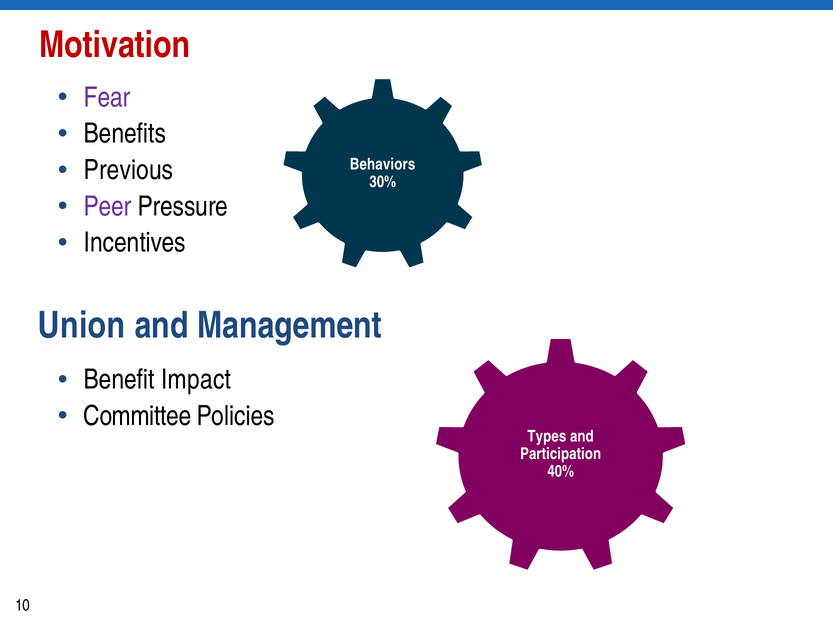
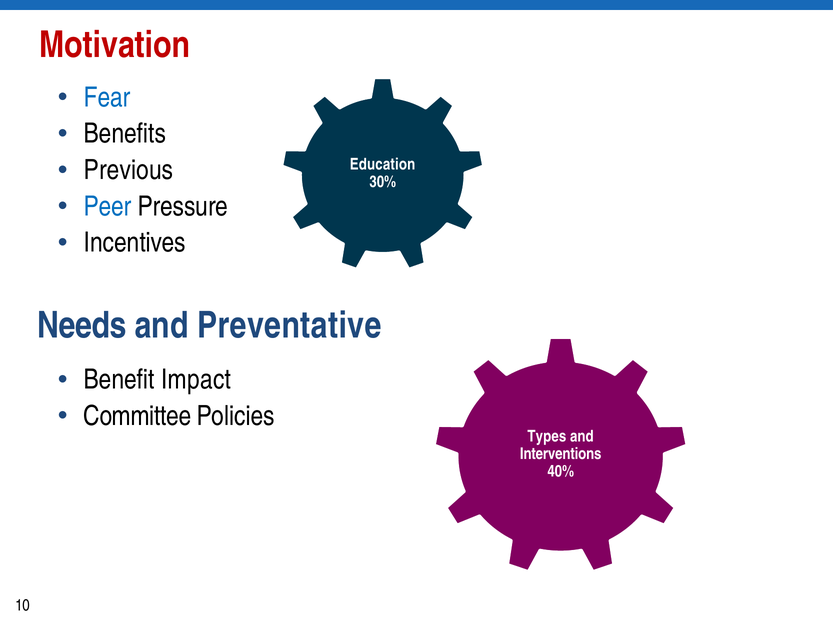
Fear colour: purple -> blue (107, 97)
Behaviors: Behaviors -> Education (383, 164)
Peer colour: purple -> blue (108, 206)
Union: Union -> Needs (82, 325)
Management: Management -> Preventative (289, 325)
Participation: Participation -> Interventions (561, 454)
